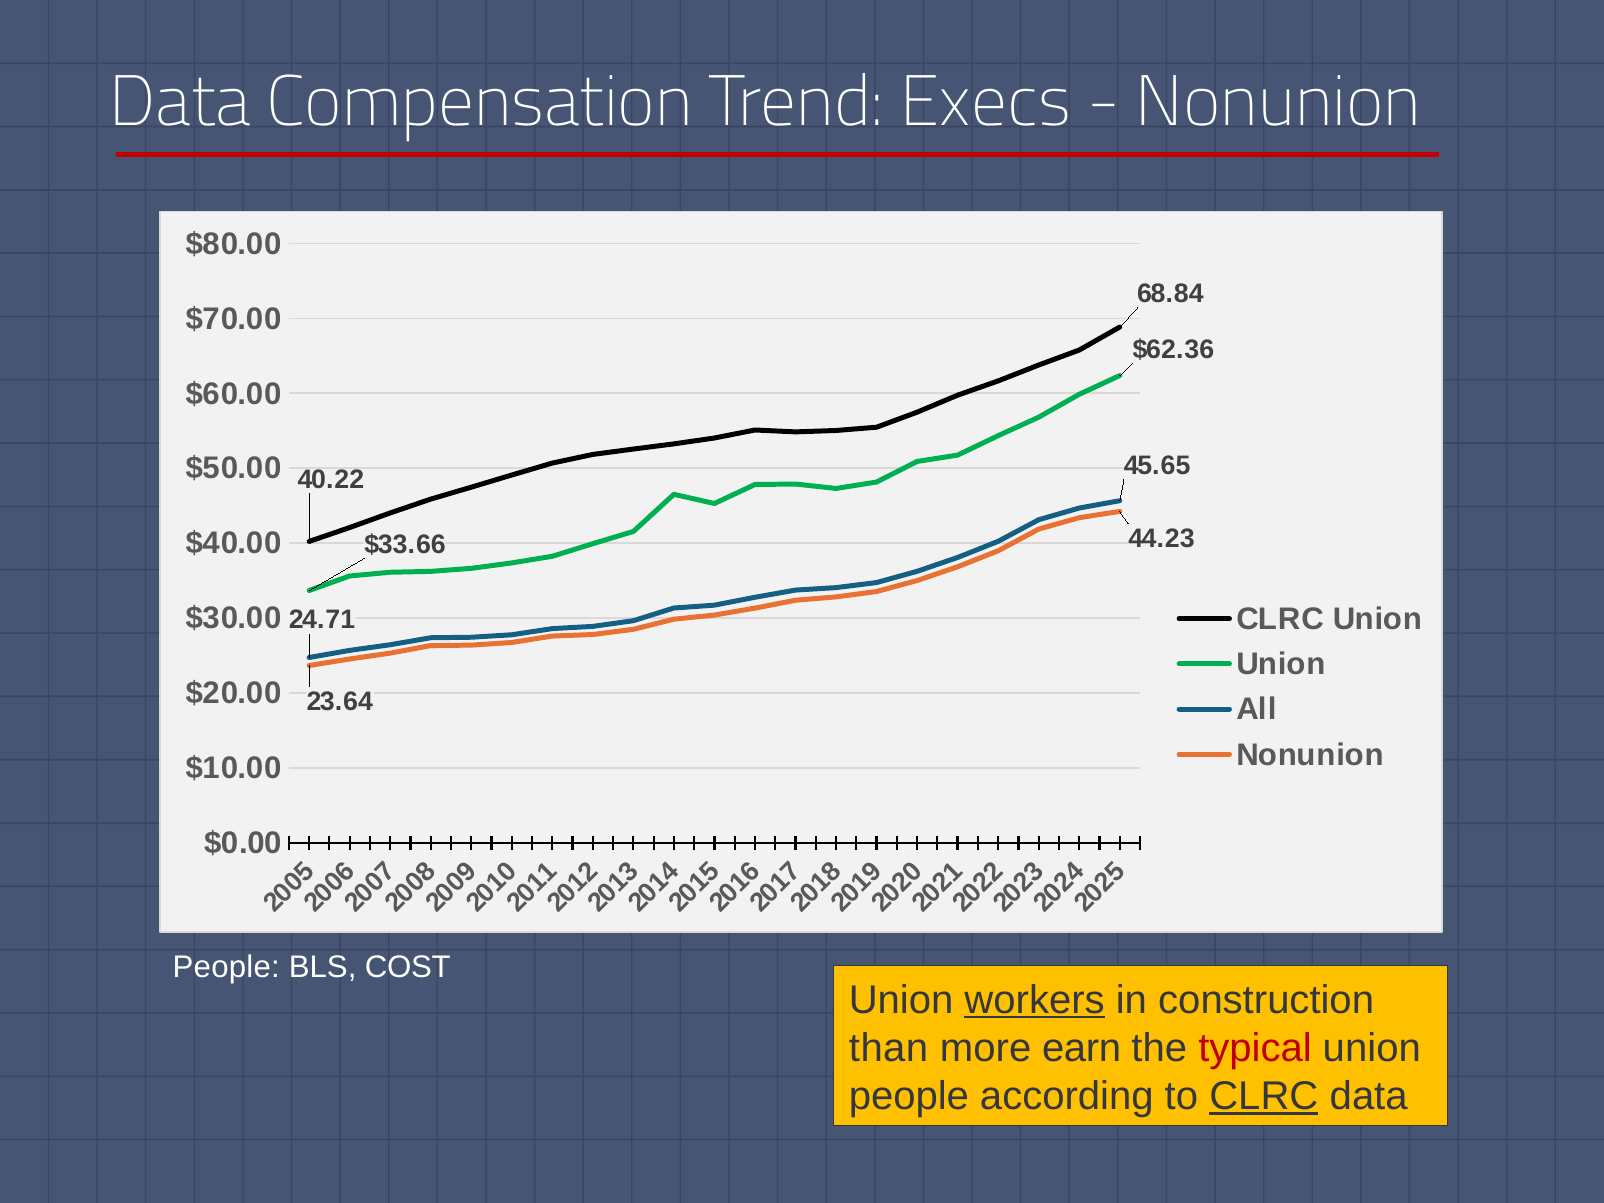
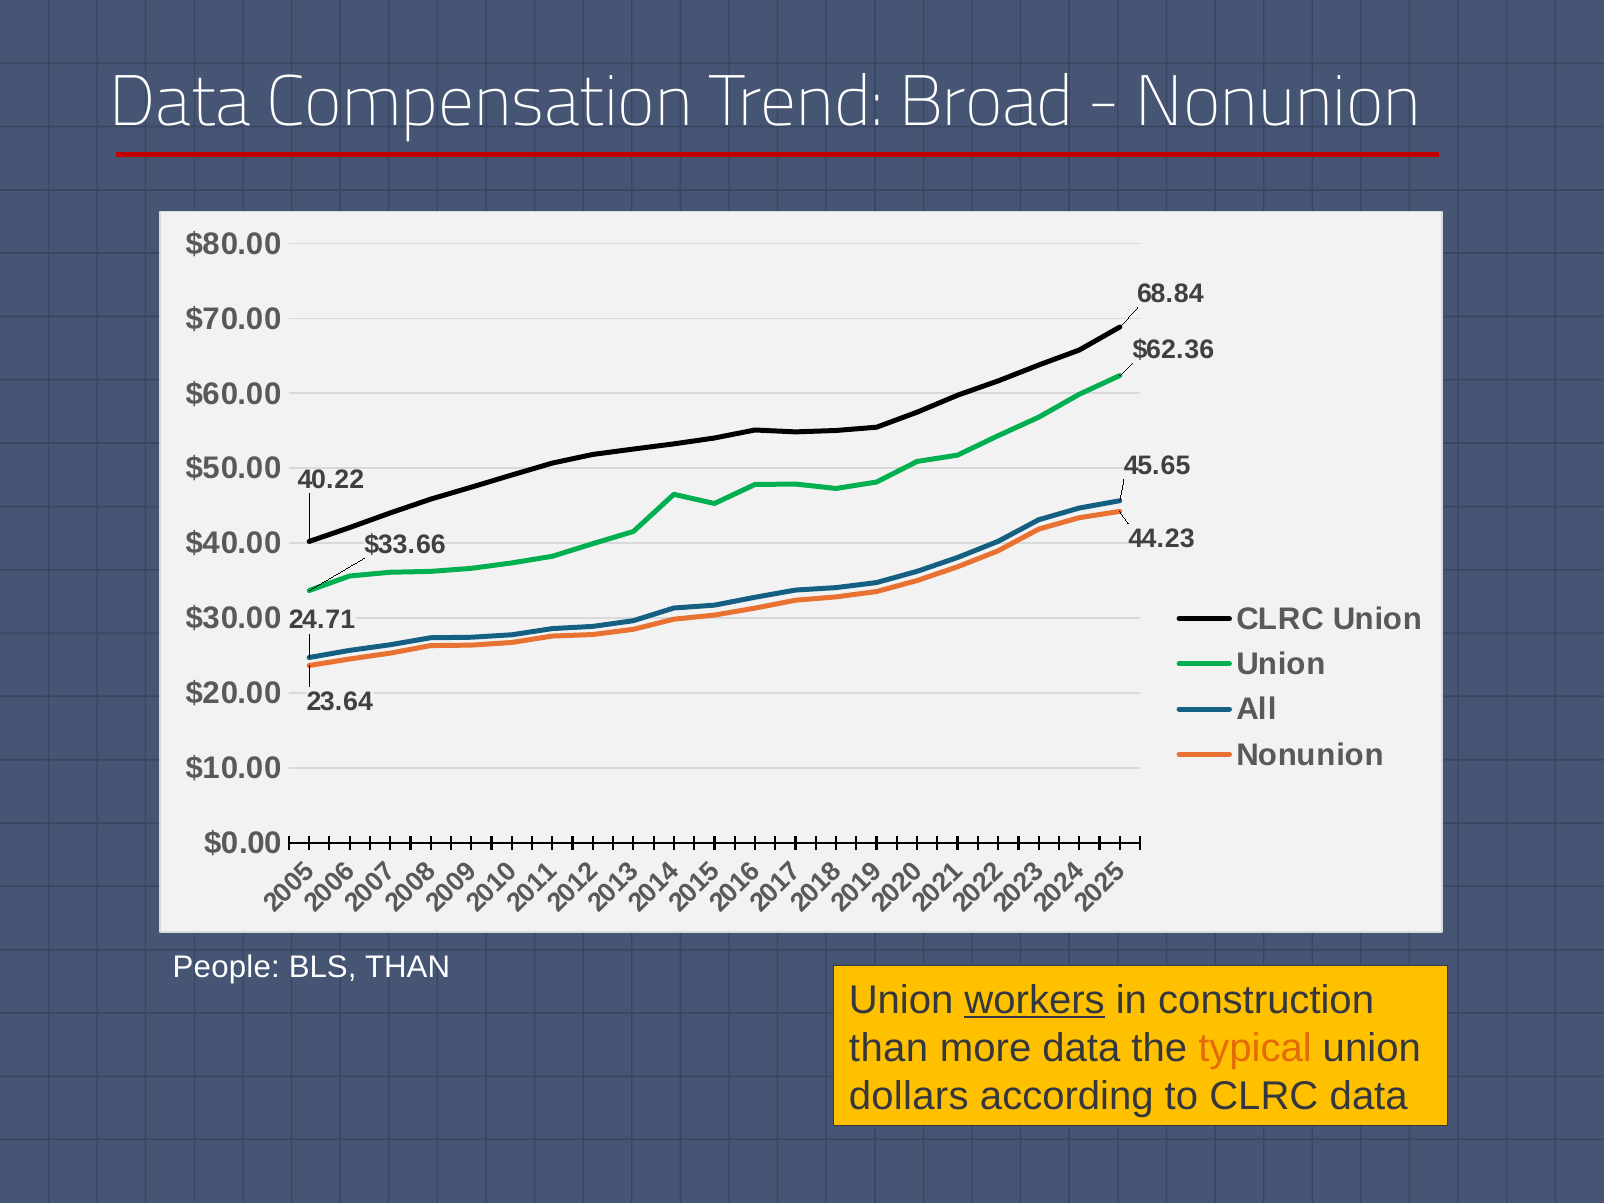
Execs: Execs -> Broad (986, 102)
BLS COST: COST -> THAN (408, 967)
more earn: earn -> data (1081, 1048)
typical colour: red -> orange (1255, 1048)
people: people -> dollars (909, 1096)
CLRC underline: present -> none (1264, 1096)
